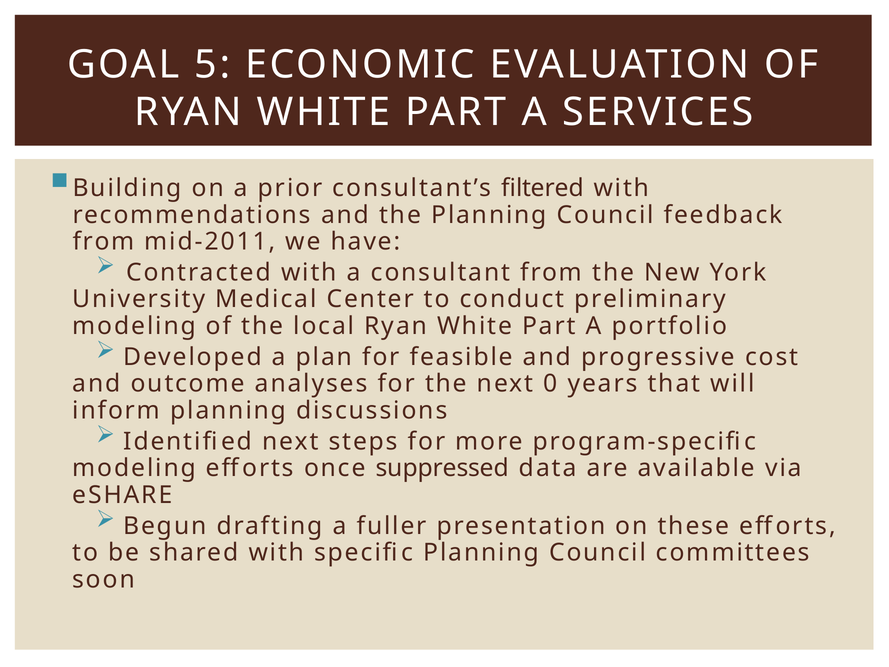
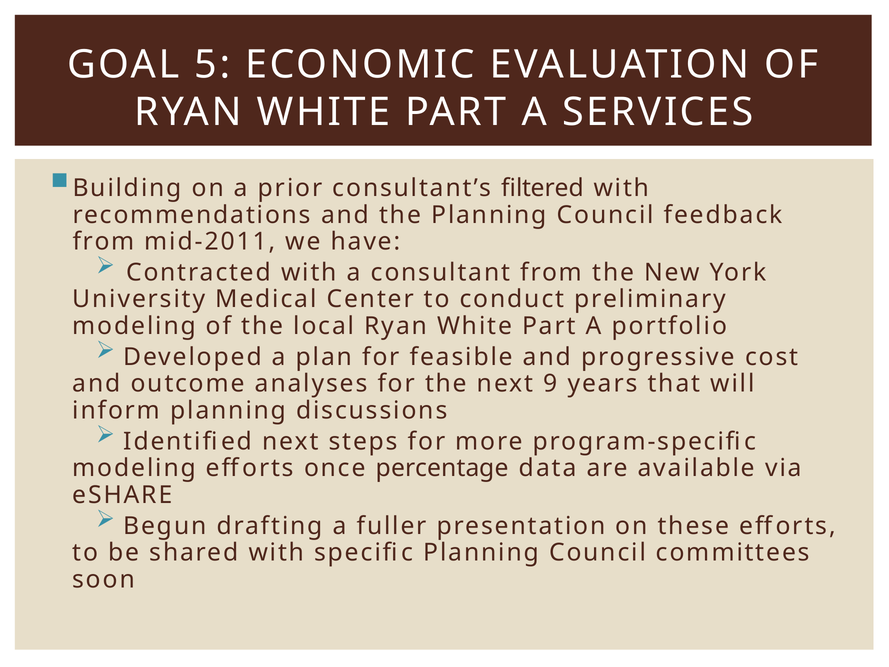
0: 0 -> 9 (551, 384)
suppressed: suppressed -> percentage (442, 468)
